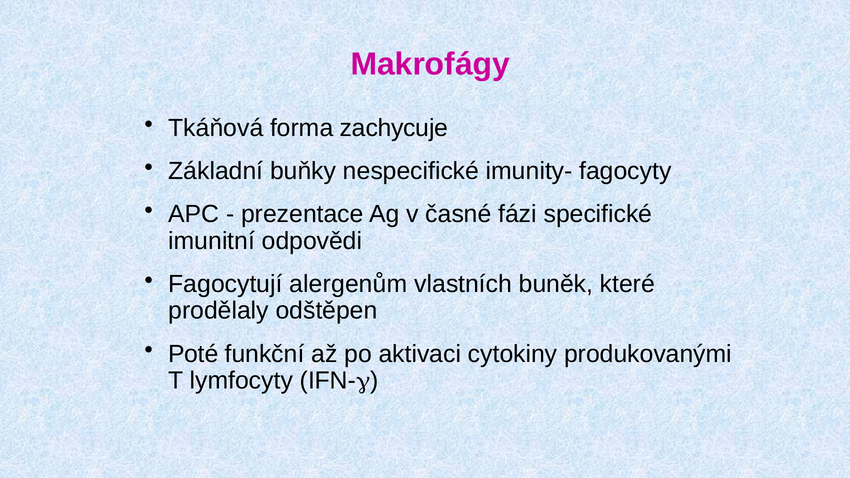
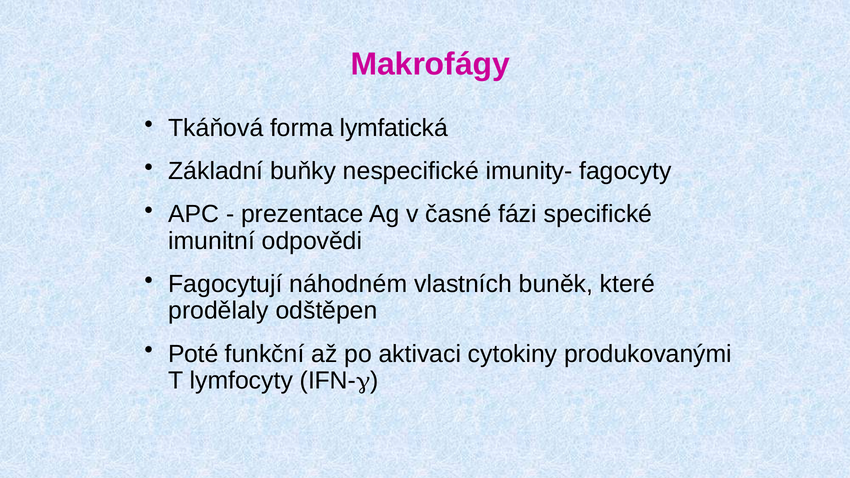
zachycuje: zachycuje -> lymfatická (394, 128)
alergenům: alergenům -> náhodném (348, 284)
